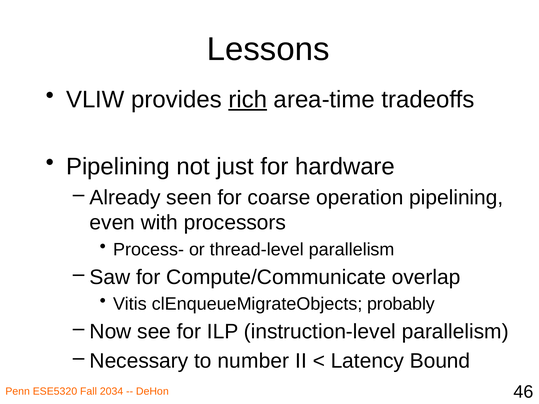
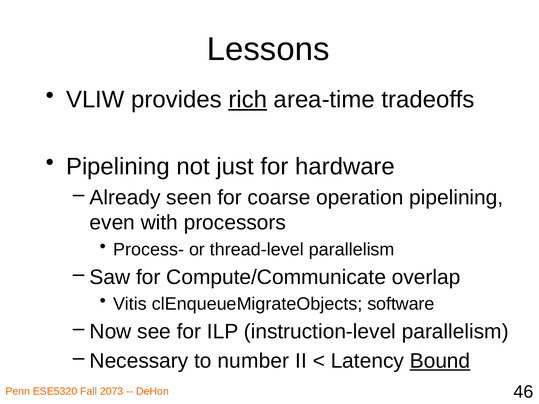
probably: probably -> software (401, 304)
Bound underline: none -> present (440, 361)
2034: 2034 -> 2073 (112, 392)
